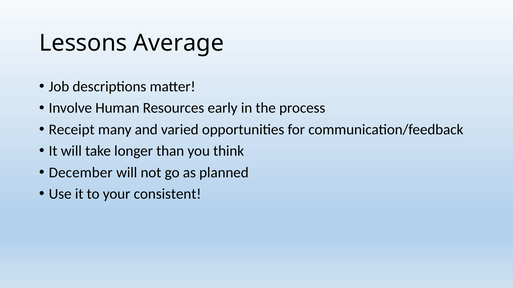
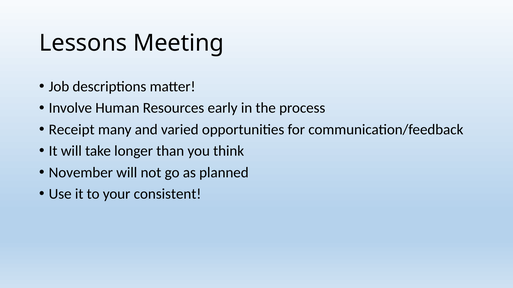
Average: Average -> Meeting (179, 43)
December: December -> November (81, 173)
